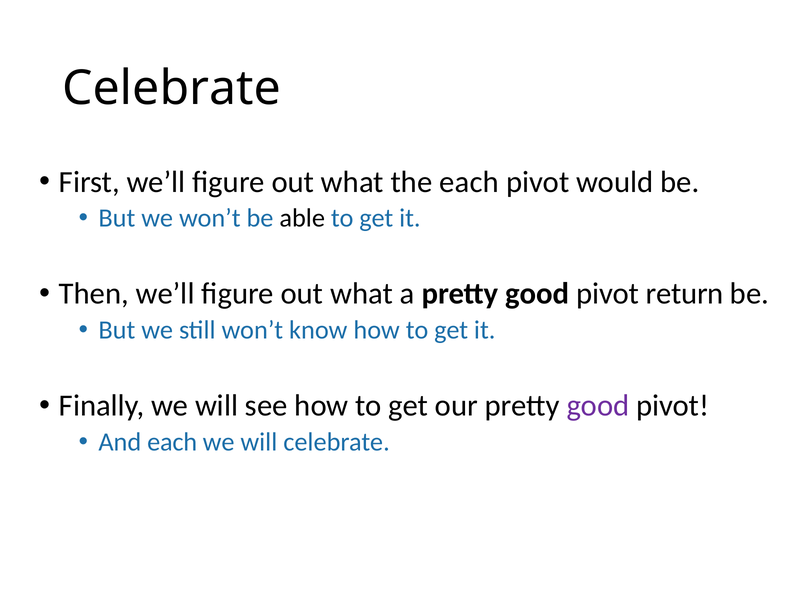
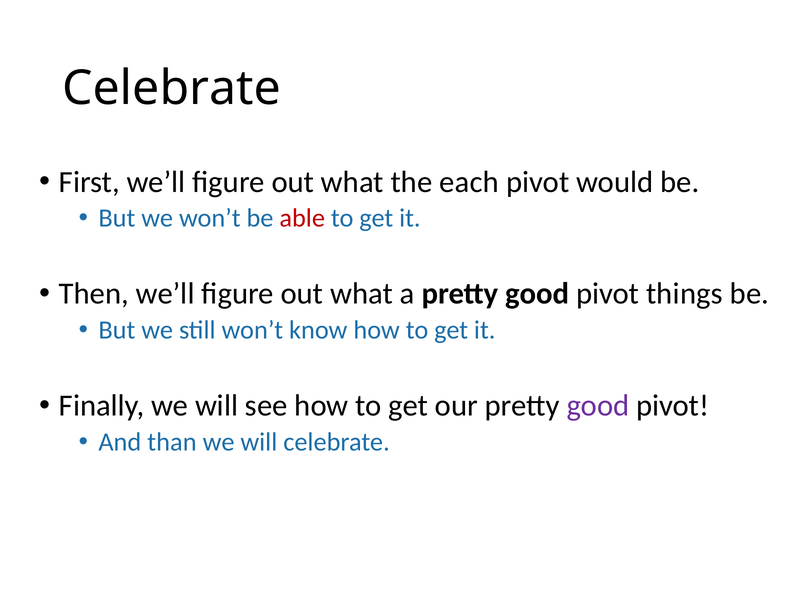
able colour: black -> red (302, 218)
return: return -> things (684, 294)
And each: each -> than (172, 442)
